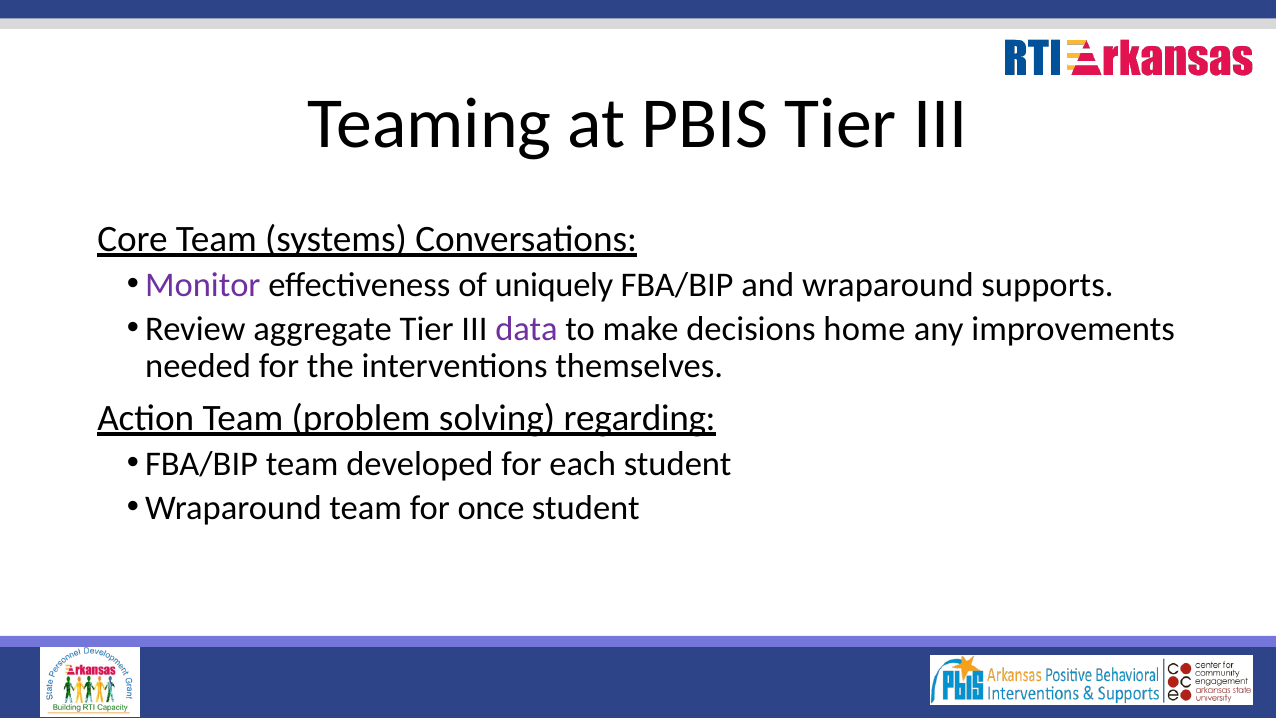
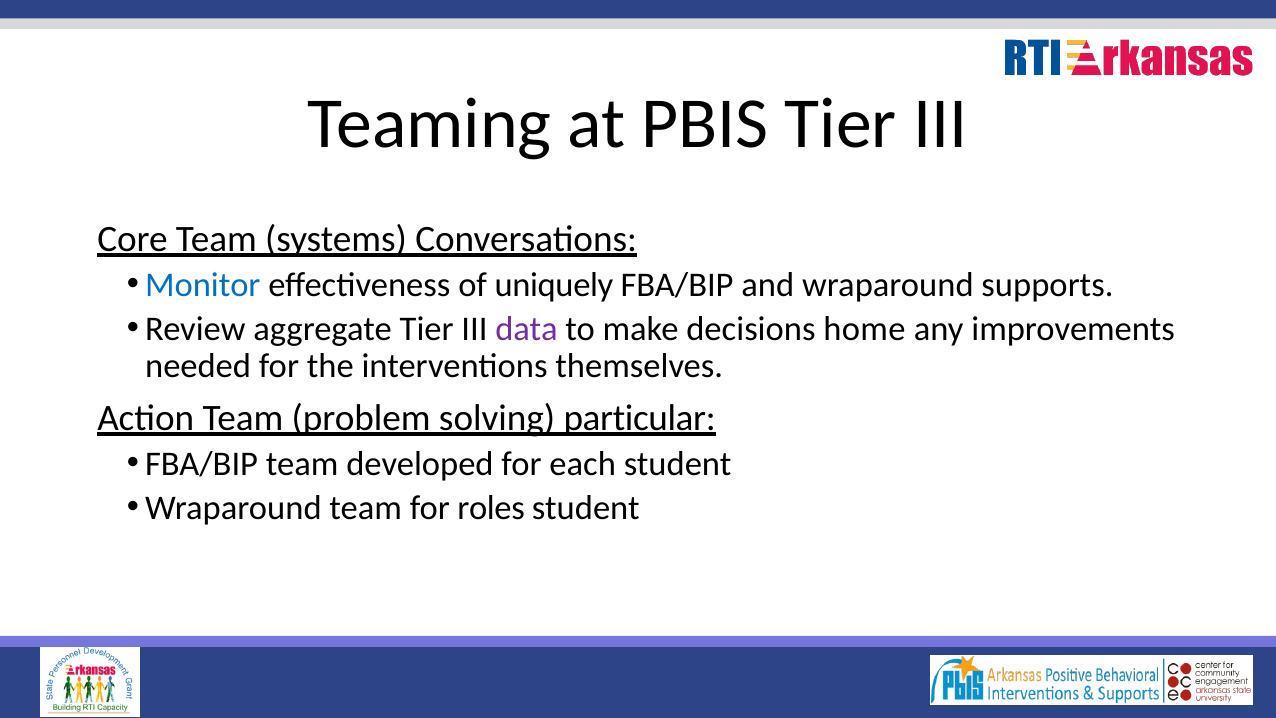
Monitor colour: purple -> blue (203, 285)
regarding: regarding -> particular (640, 418)
once: once -> roles (491, 507)
